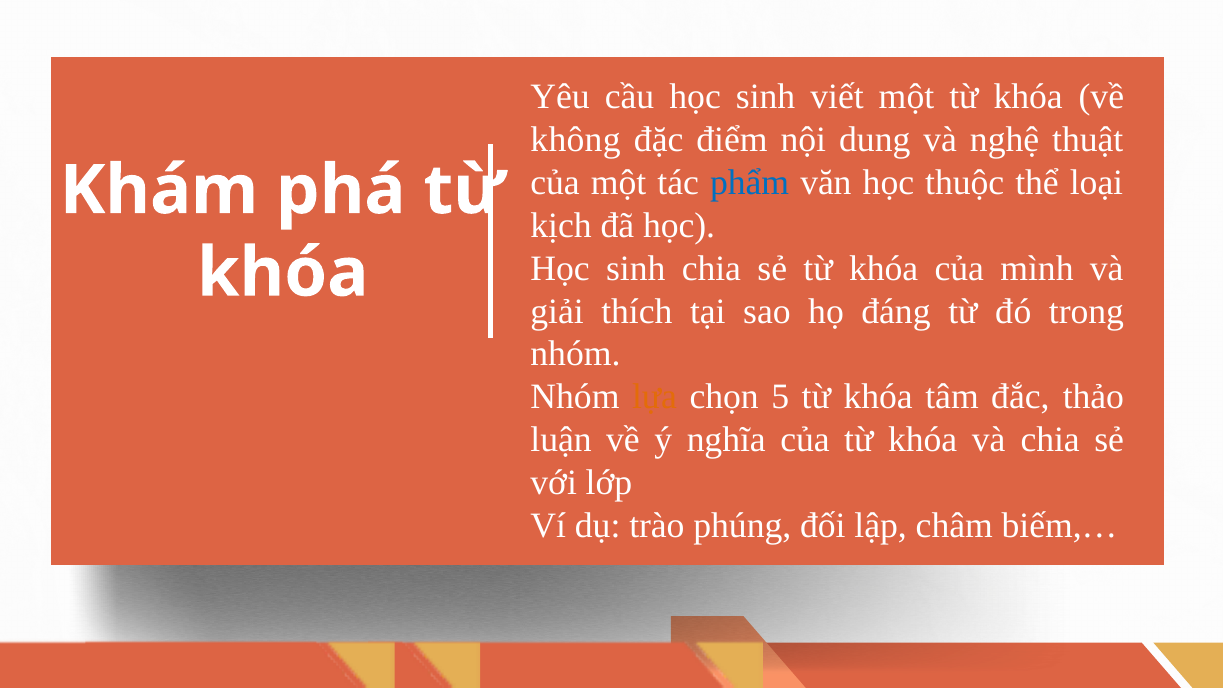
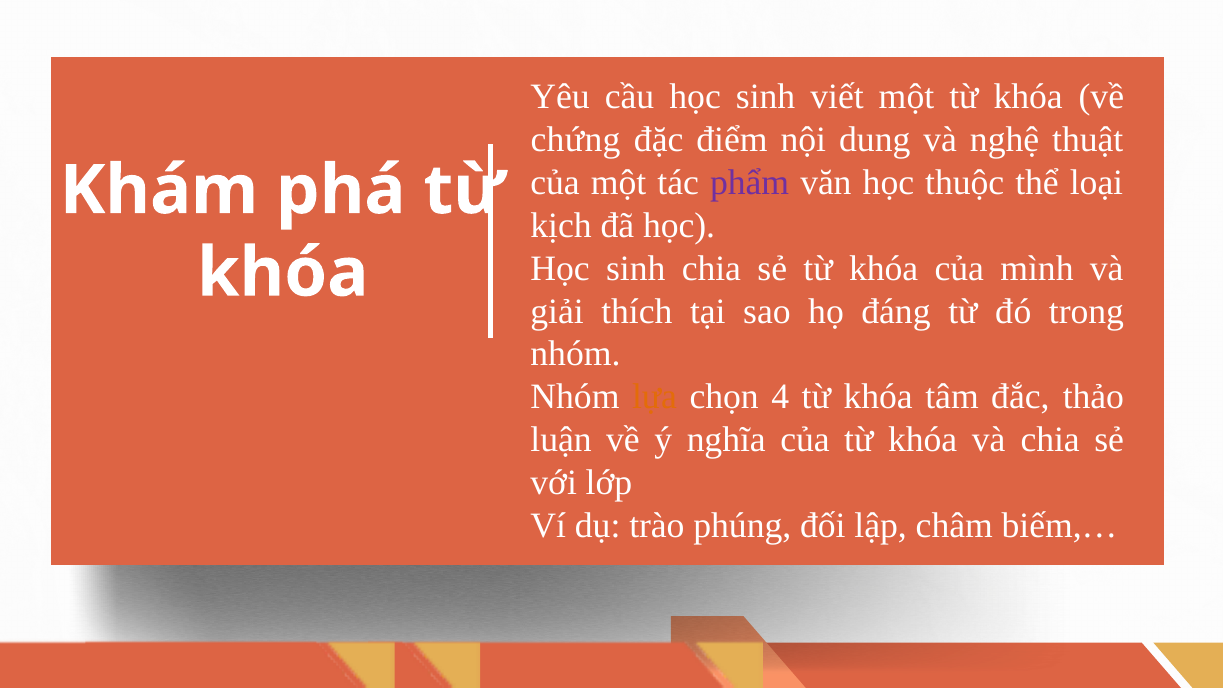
không: không -> chứng (576, 140)
phẩm colour: blue -> purple (750, 183)
5: 5 -> 4 (780, 397)
